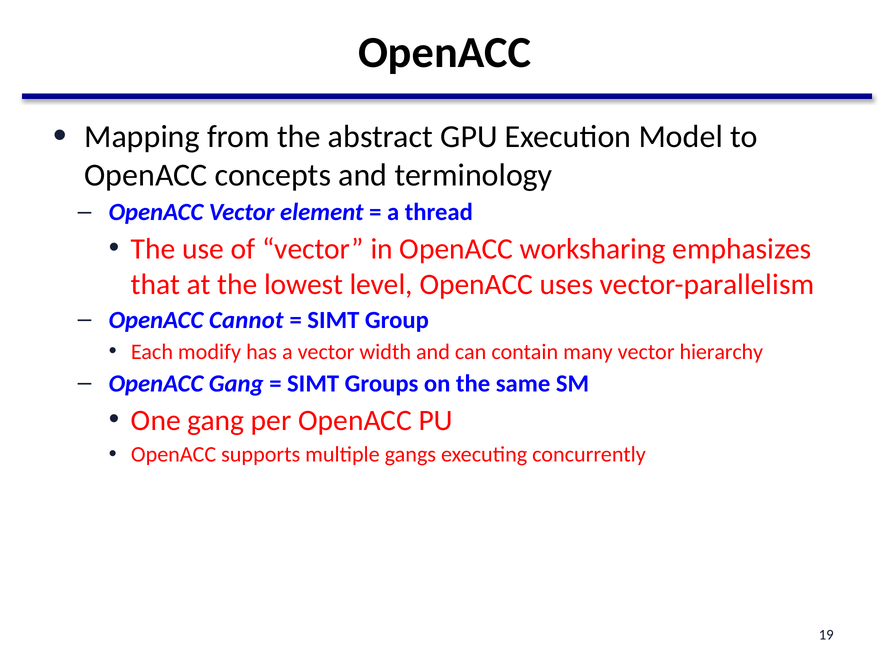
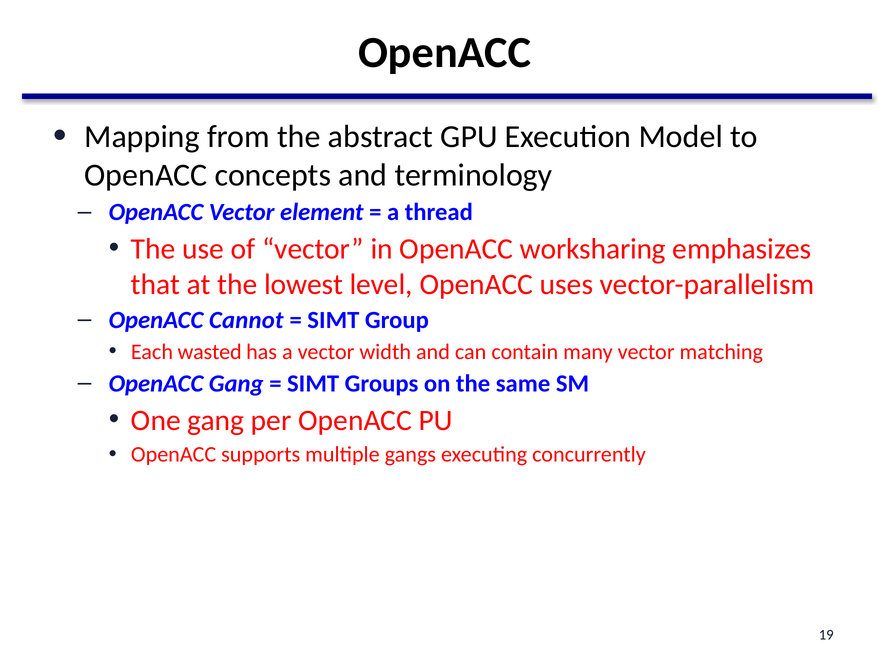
modify: modify -> wasted (210, 352)
hierarchy: hierarchy -> matching (721, 352)
